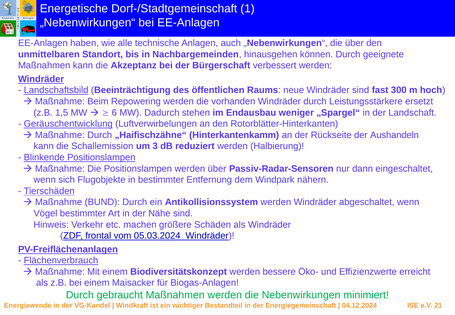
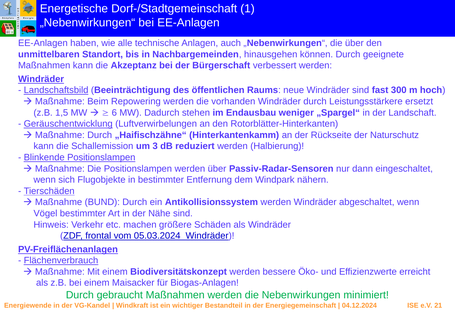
Aushandeln: Aushandeln -> Naturschutz (395, 135)
